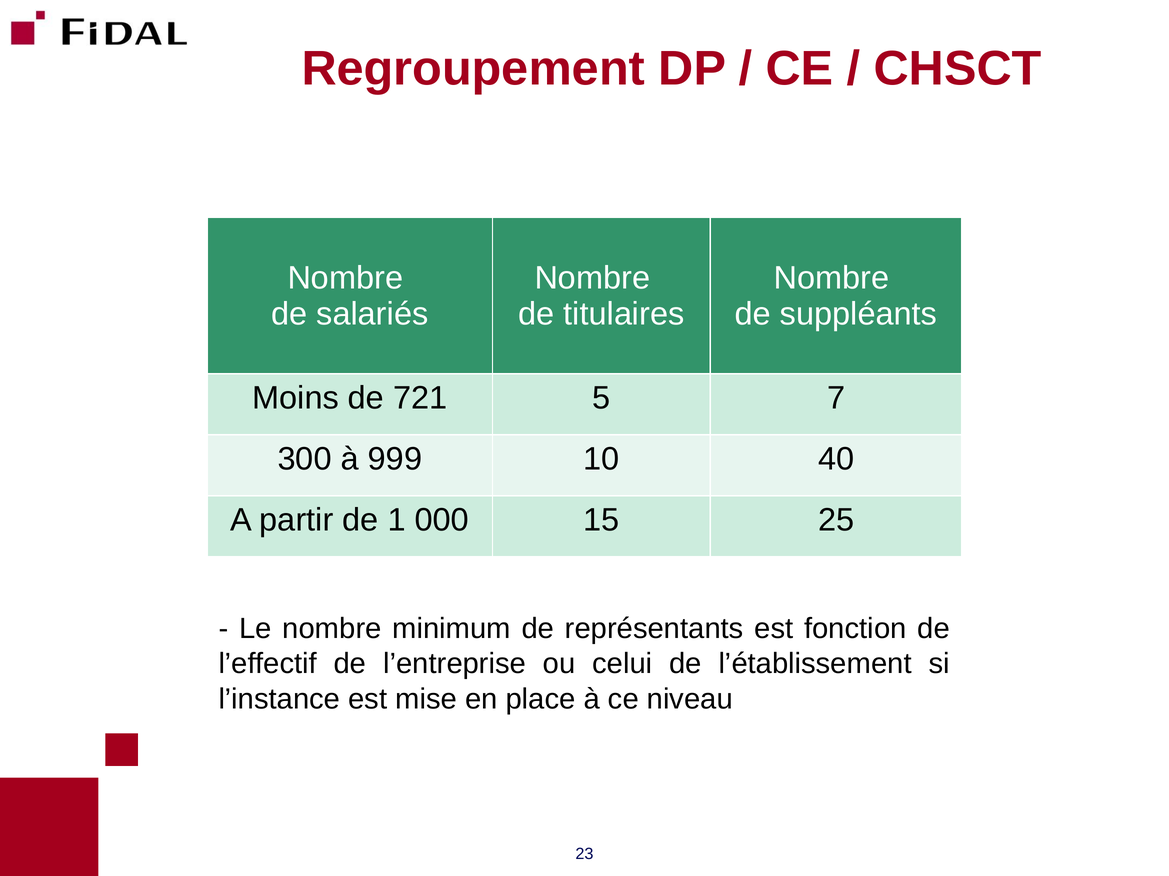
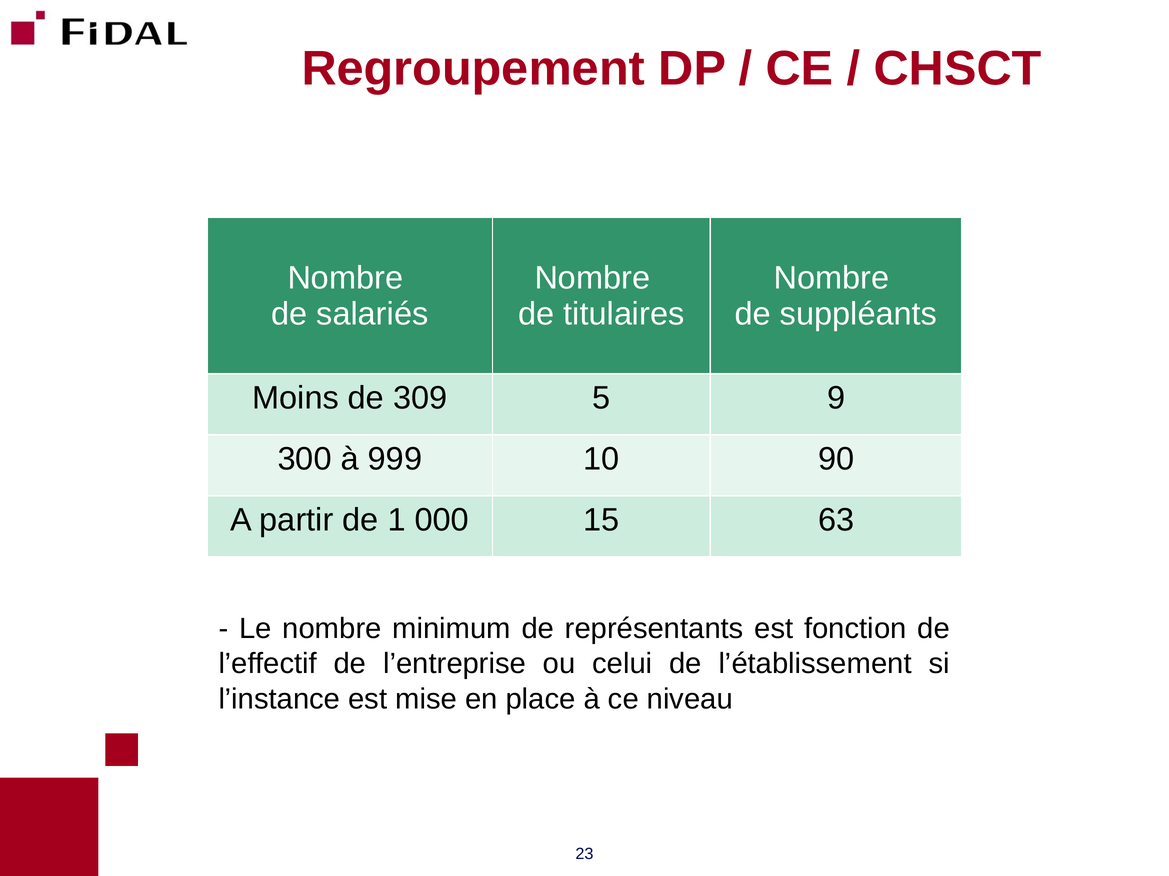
721: 721 -> 309 (420, 399)
7: 7 -> 9 (836, 399)
40: 40 -> 90 (836, 460)
25: 25 -> 63 (836, 521)
